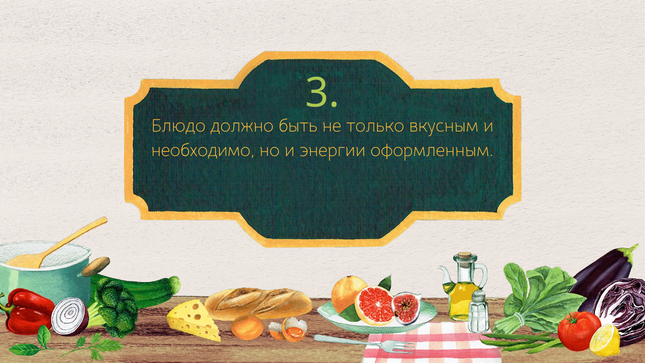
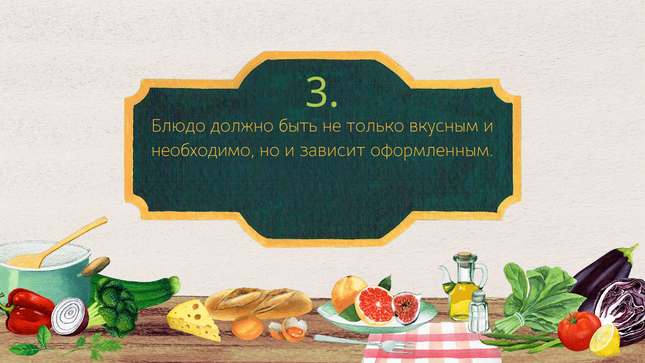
энергии: энергии -> зависит (333, 150)
